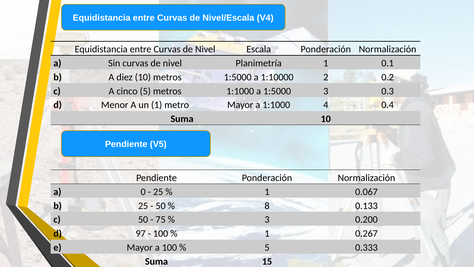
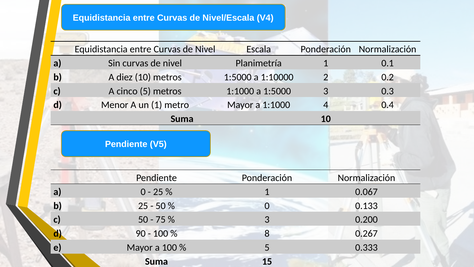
8: 8 -> 0 (267, 205)
97: 97 -> 90 (141, 233)
1: 1 -> 8 (267, 233)
